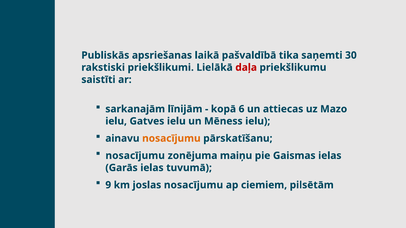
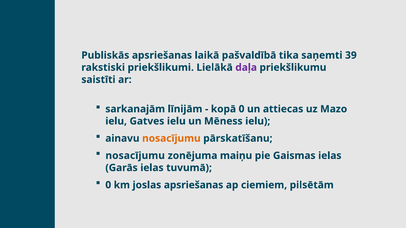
30: 30 -> 39 (351, 55)
daļa colour: red -> purple (246, 68)
kopā 6: 6 -> 0 (242, 109)
9: 9 -> 0 (108, 185)
joslas nosacījumu: nosacījumu -> apsriešanas (194, 185)
